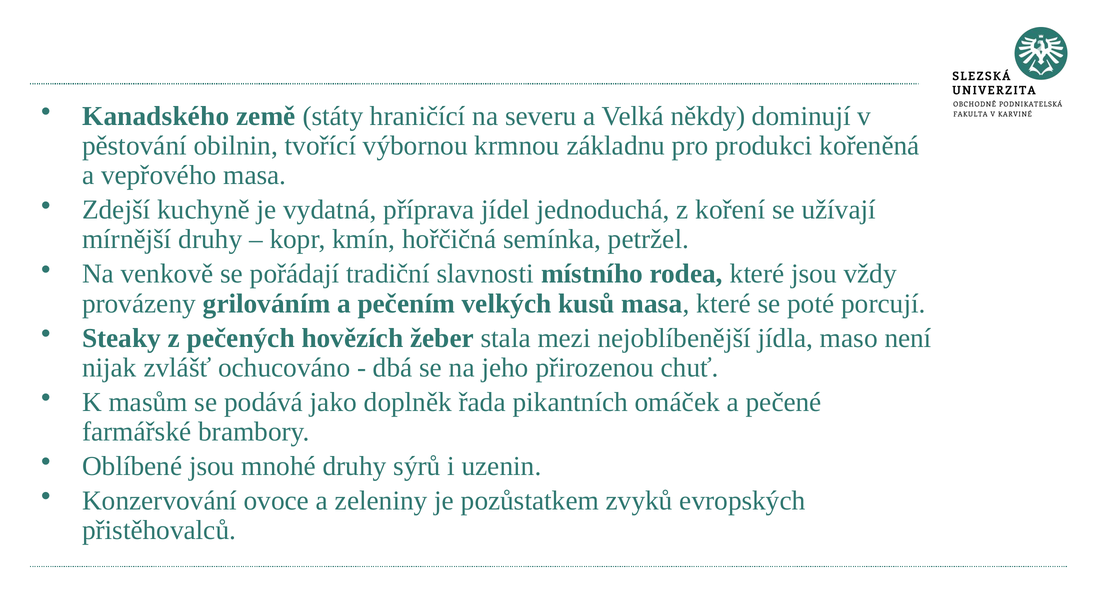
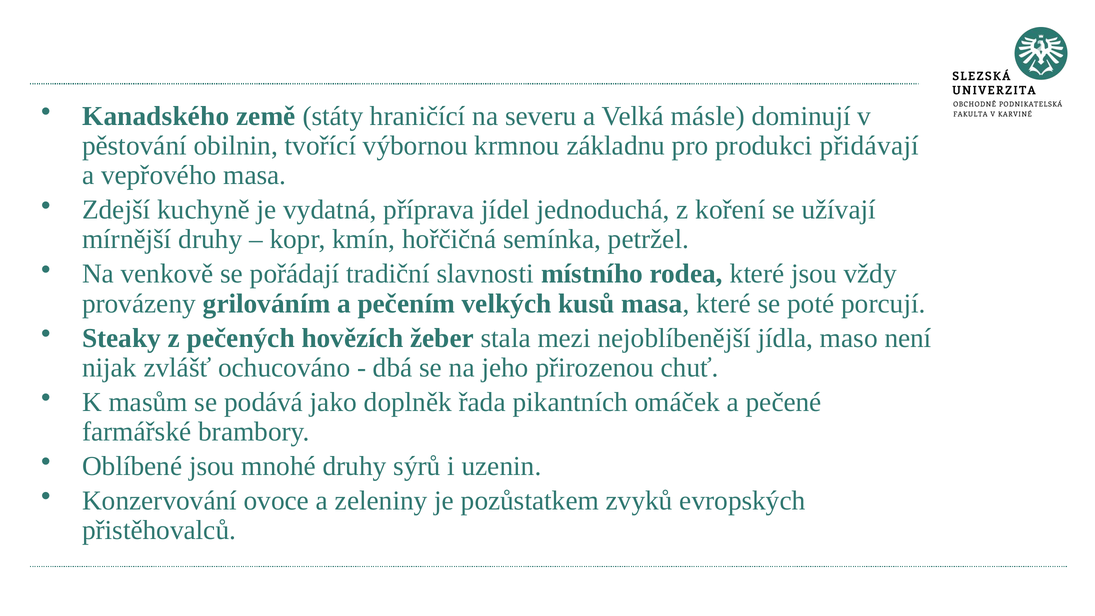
někdy: někdy -> másle (708, 116)
kořeněná: kořeněná -> přidávají (869, 146)
